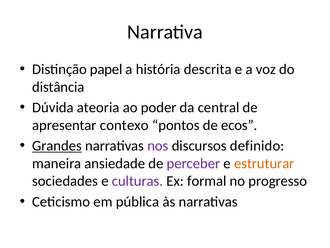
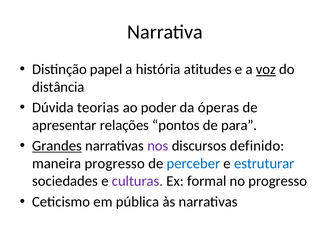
descrita: descrita -> atitudes (208, 69)
voz underline: none -> present (266, 69)
ateoria: ateoria -> teorias (98, 107)
central: central -> óperas (219, 107)
contexo: contexo -> relações (124, 125)
ecos: ecos -> para (239, 125)
maneira ansiedade: ansiedade -> progresso (115, 163)
perceber colour: purple -> blue (193, 163)
estruturar colour: orange -> blue (264, 163)
